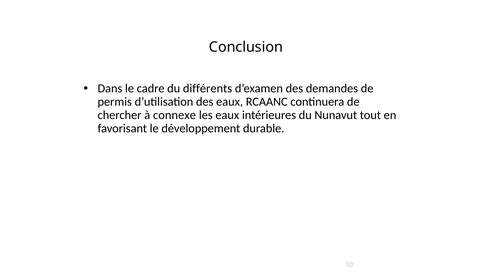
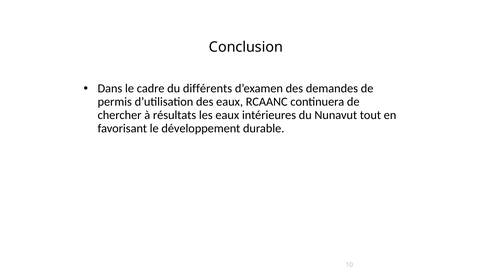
connexe: connexe -> résultats (175, 115)
